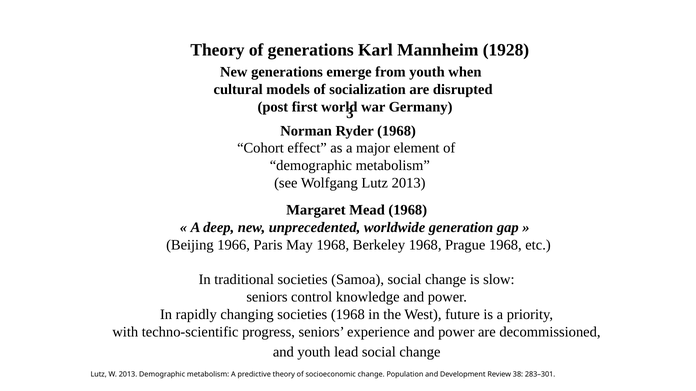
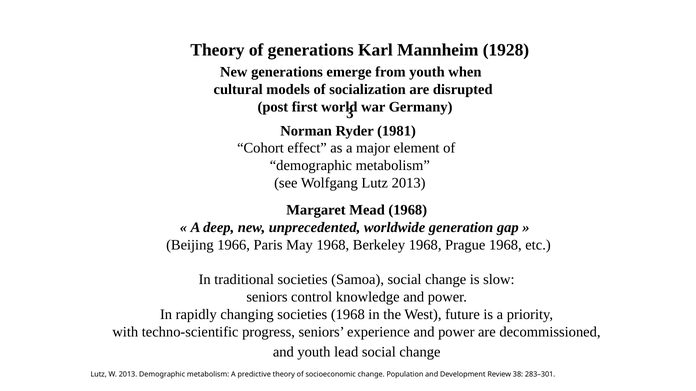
Ryder 1968: 1968 -> 1981 (396, 131)
